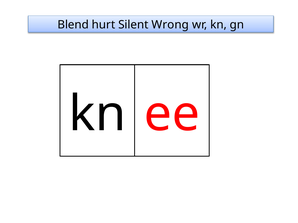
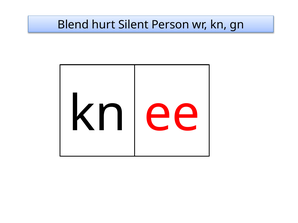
Wrong: Wrong -> Person (170, 25)
